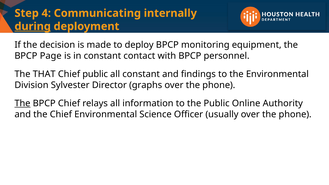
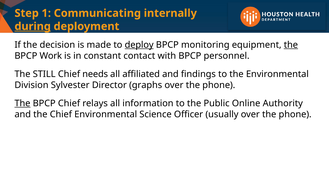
4: 4 -> 1 (46, 13)
deploy underline: none -> present (139, 45)
the underline: none -> present (291, 45)
Page: Page -> Work (51, 56)
THAT: THAT -> STILL (44, 74)
Chief public: public -> needs (95, 74)
all constant: constant -> affiliated (141, 74)
